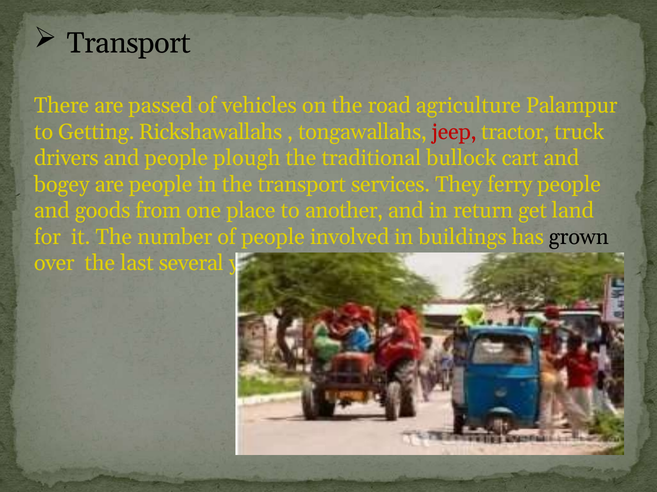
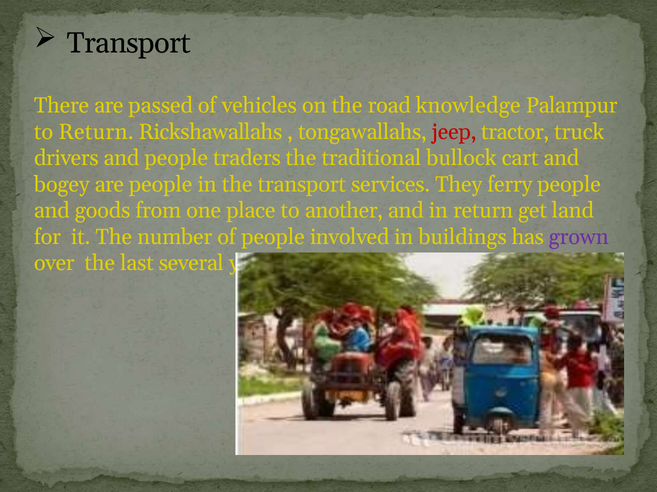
agriculture: agriculture -> knowledge (468, 106)
to Getting: Getting -> Return (96, 132)
plough: plough -> traders (247, 158)
grown colour: black -> purple (579, 237)
